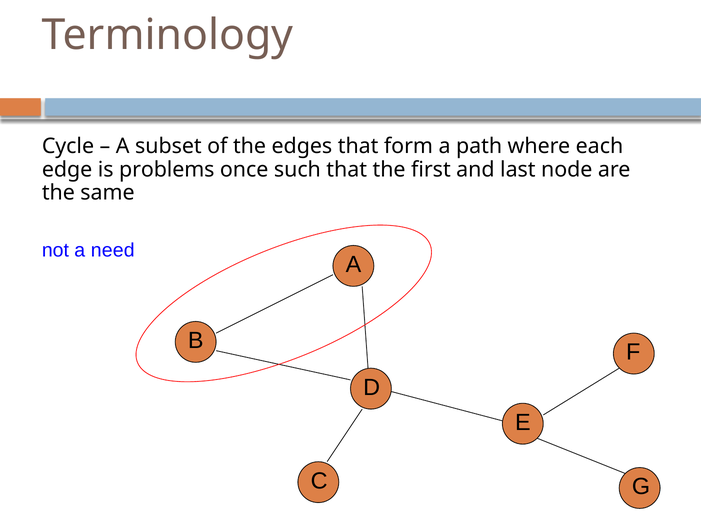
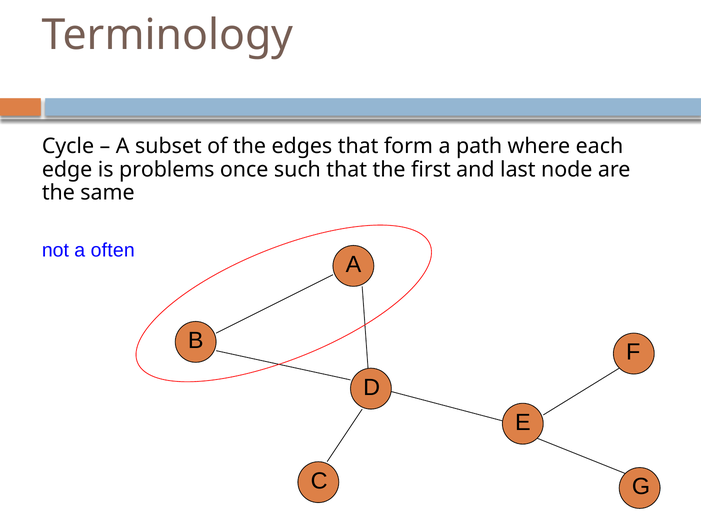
need: need -> often (113, 250)
